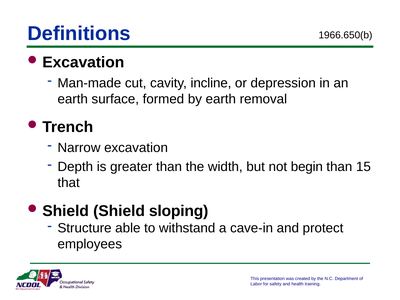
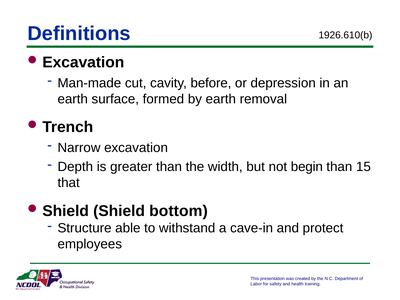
1966.650(b: 1966.650(b -> 1926.610(b (345, 35)
incline: incline -> before (211, 83)
sloping: sloping -> bottom (178, 211)
